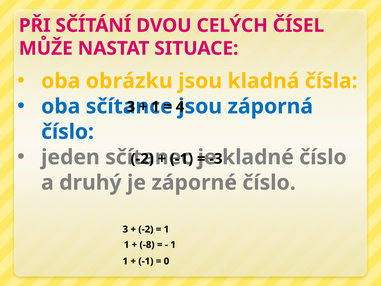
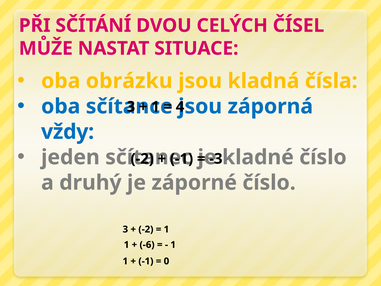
číslo: číslo -> vždy (68, 132)
-8: -8 -> -6 (147, 245)
